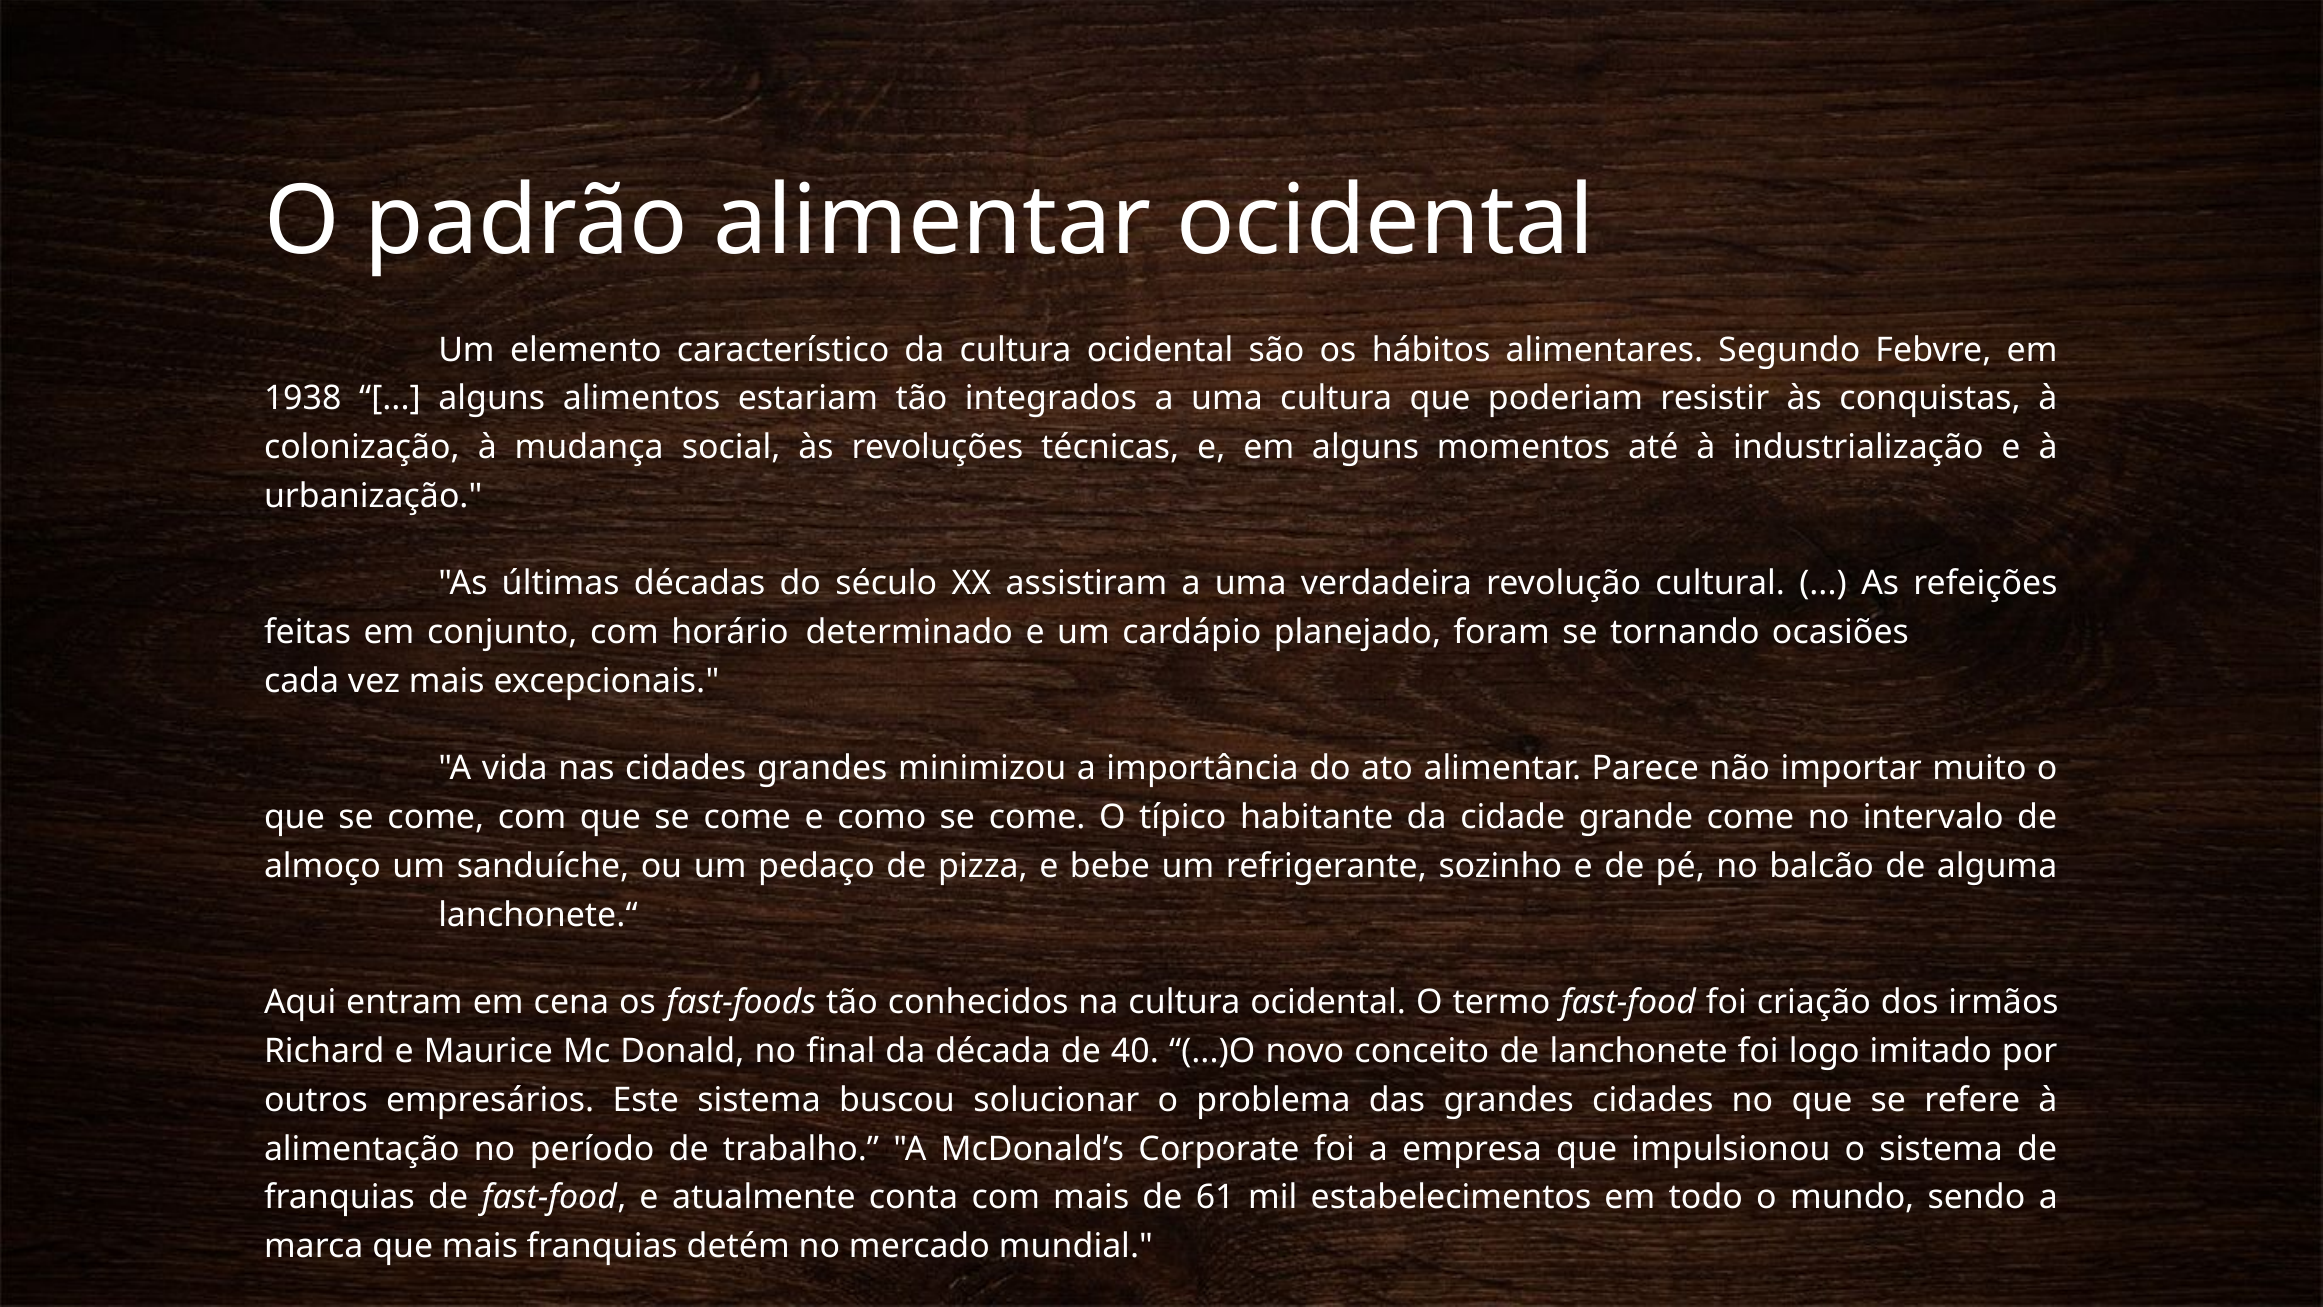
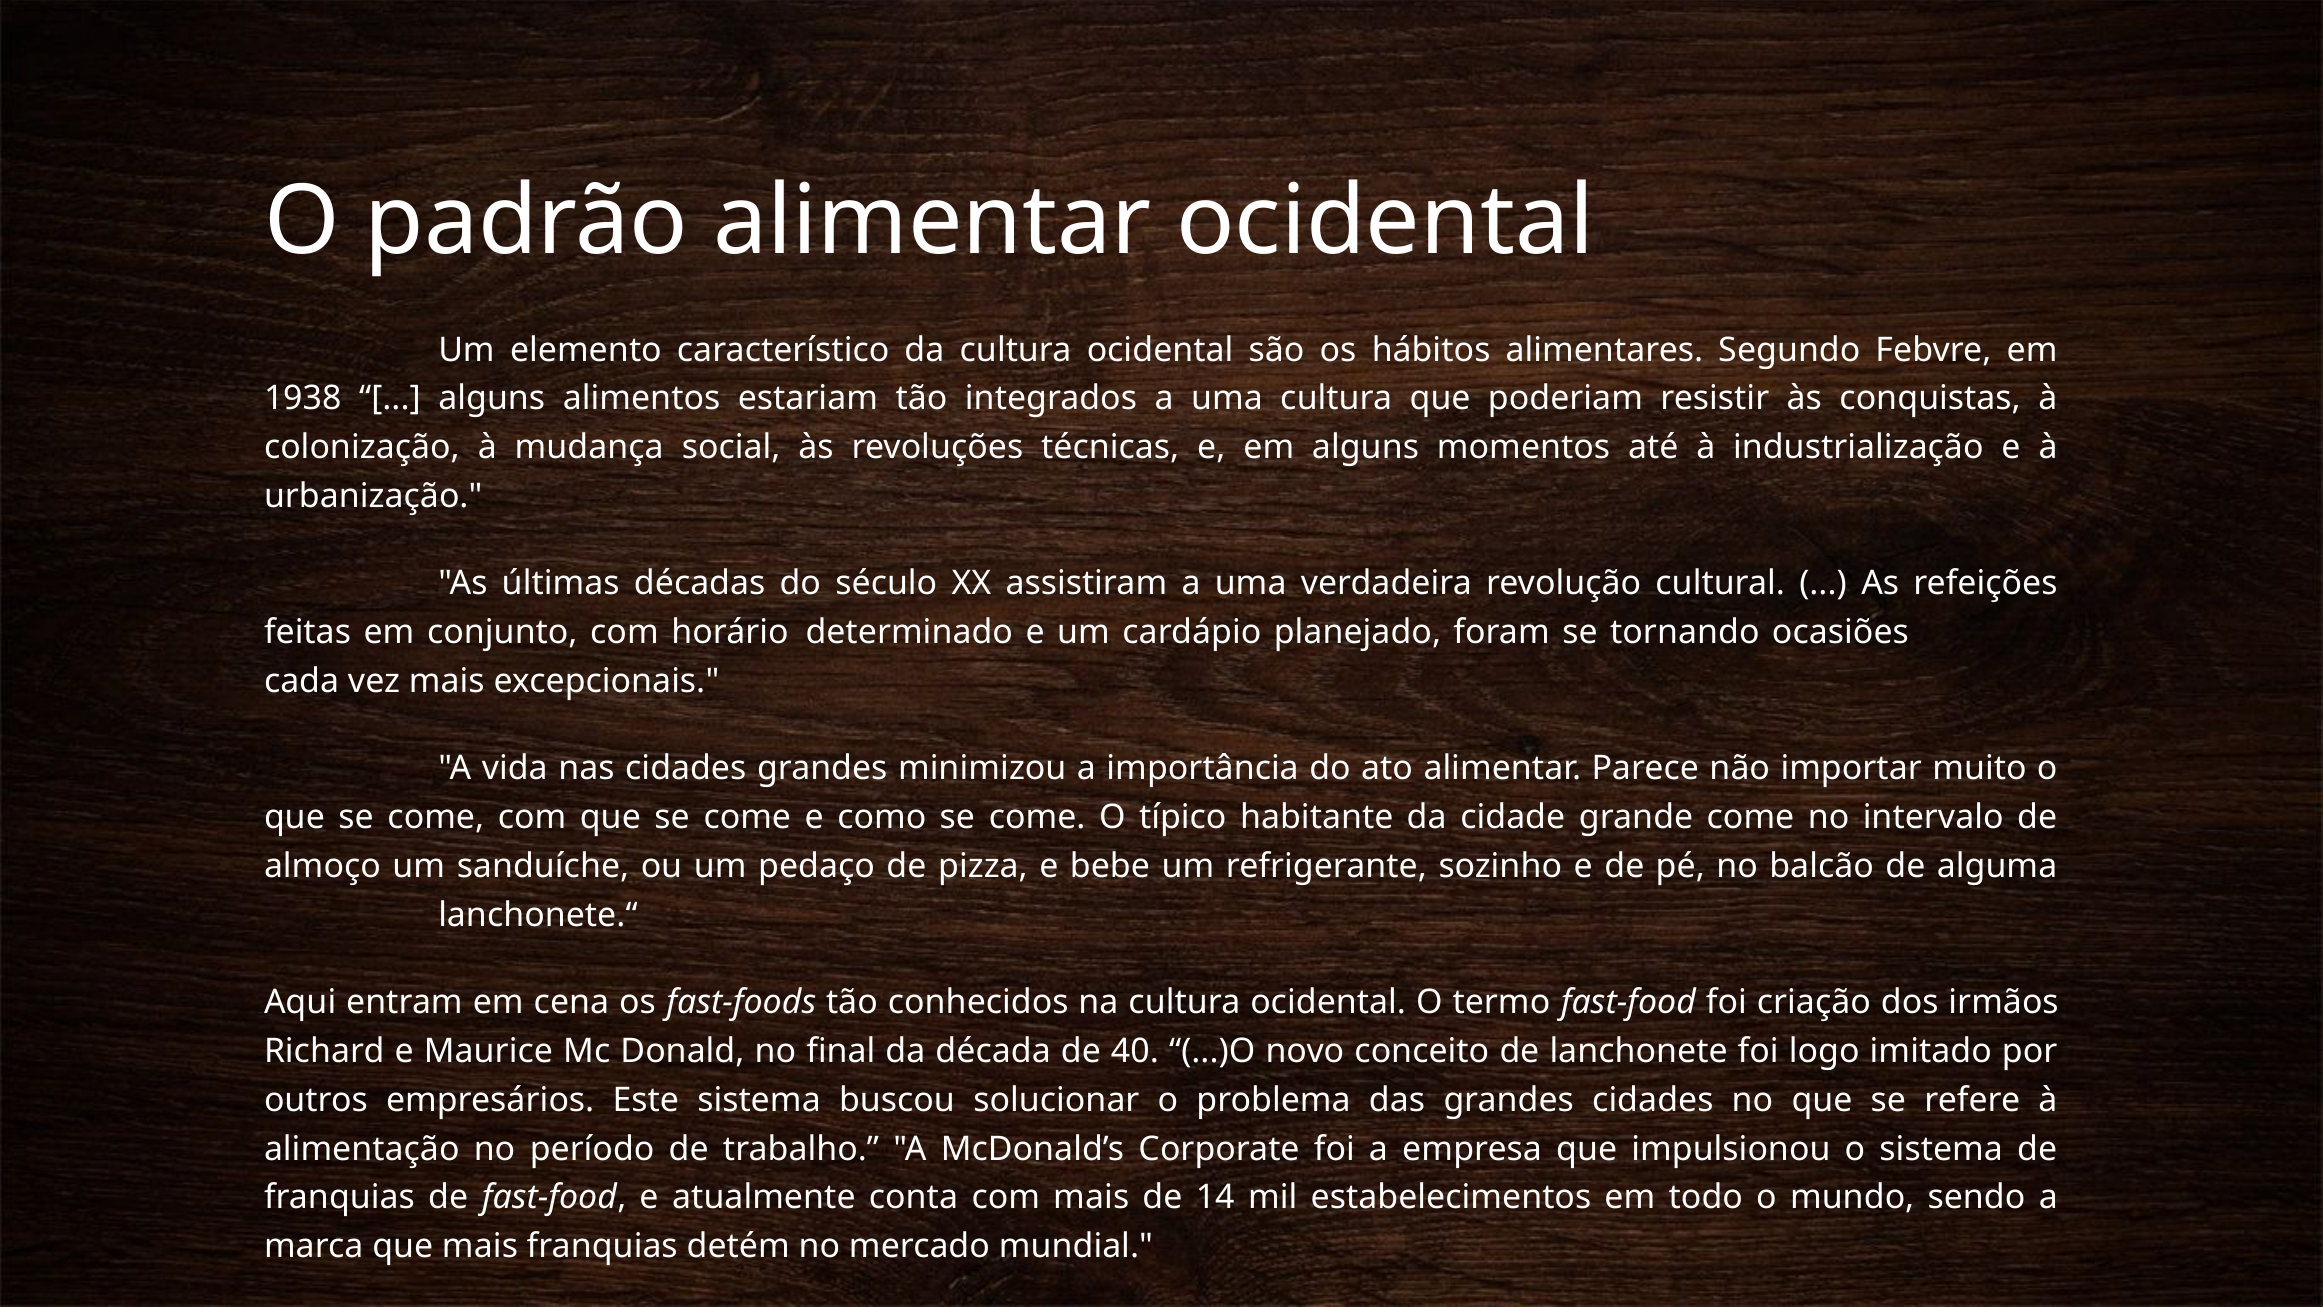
61: 61 -> 14 (1215, 1198)
